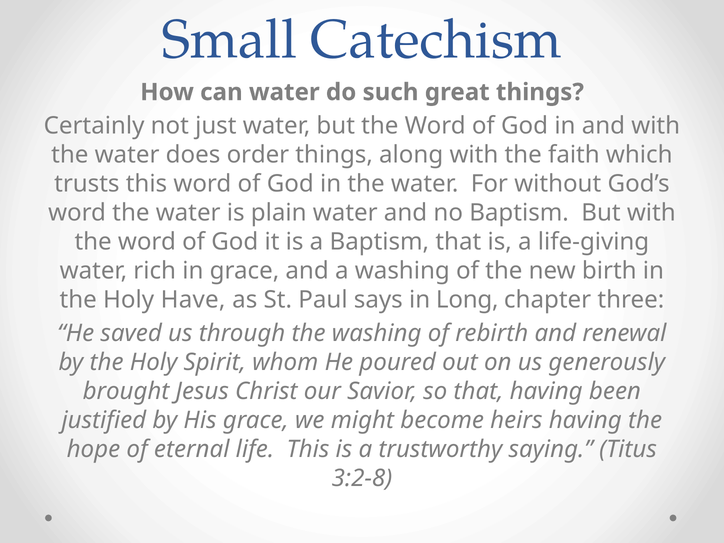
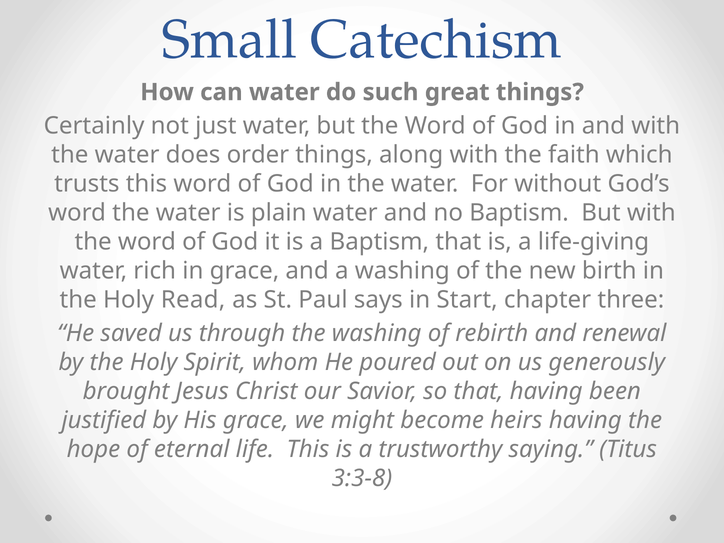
Have: Have -> Read (193, 300)
Long: Long -> Start (467, 300)
3:2-8: 3:2-8 -> 3:3-8 (362, 478)
